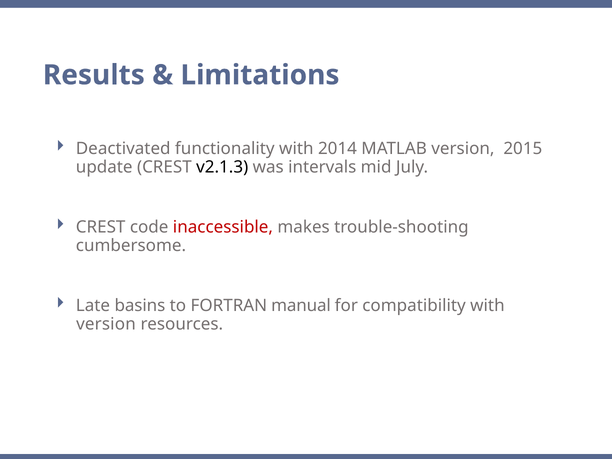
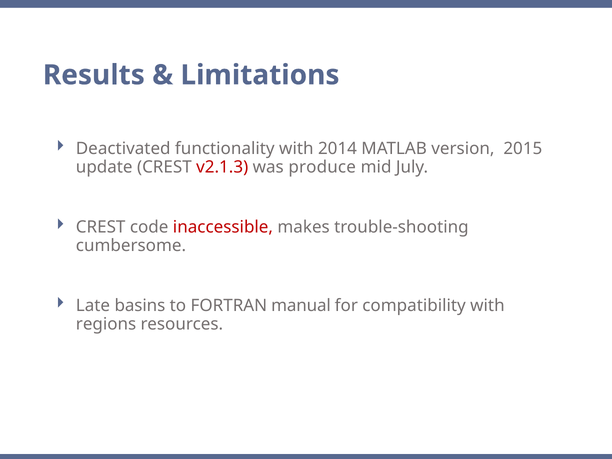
v2.1.3 colour: black -> red (222, 167)
intervals: intervals -> produce (322, 167)
version: version -> regions (106, 324)
